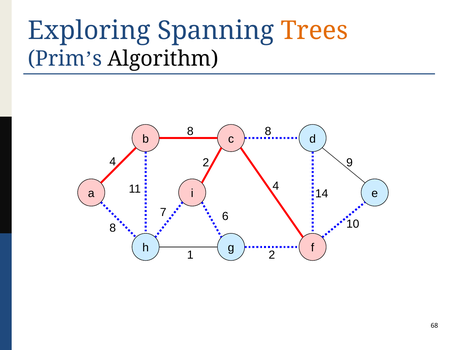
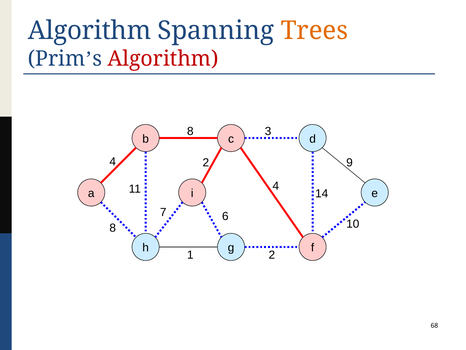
Exploring: Exploring -> Algorithm (89, 31)
Algorithm colour: black -> red (163, 59)
8 8: 8 -> 3 (268, 131)
